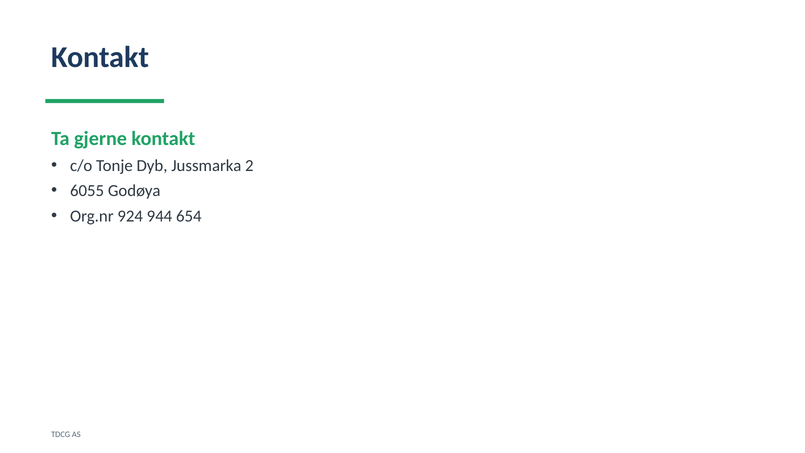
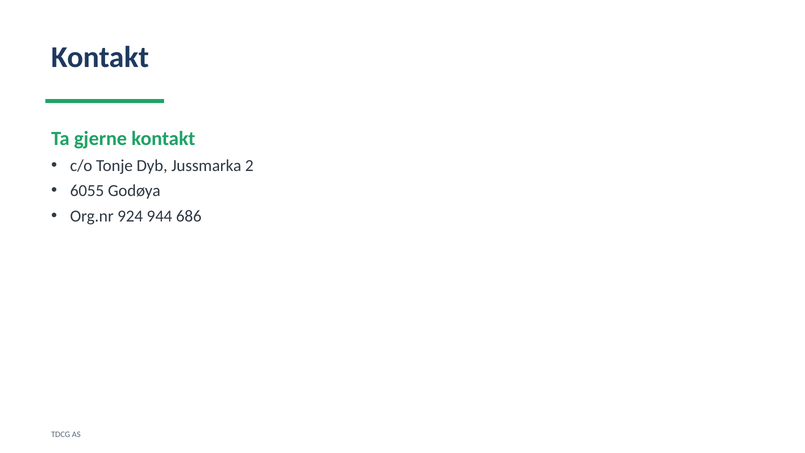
654: 654 -> 686 (189, 216)
